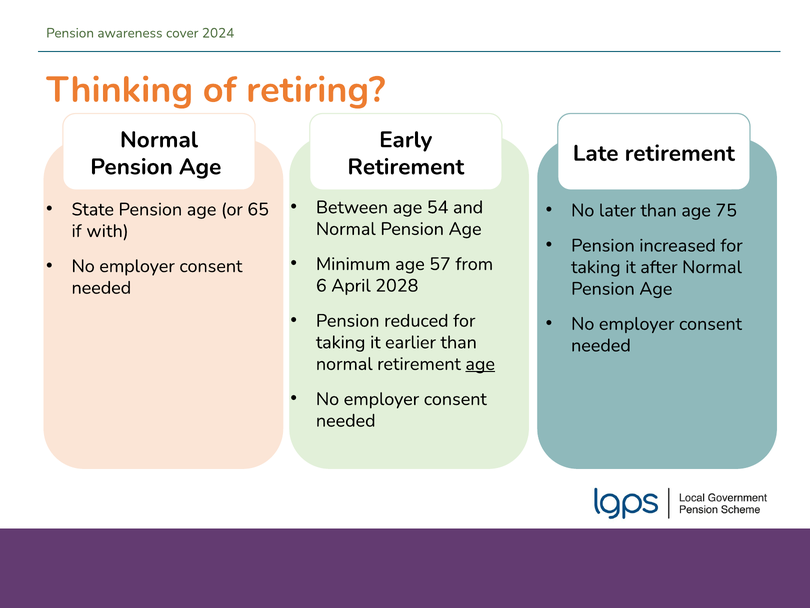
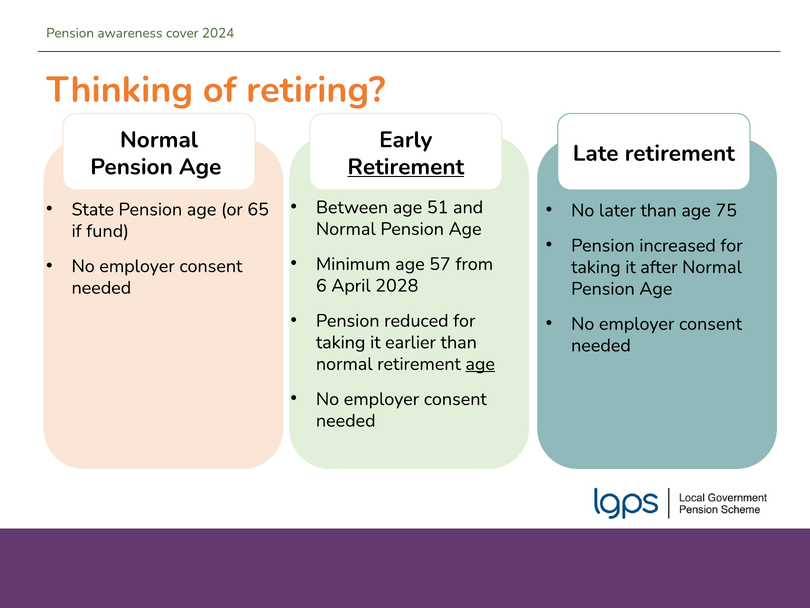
Retirement underline: none -> present (406, 167)
54: 54 -> 51 (438, 207)
with: with -> fund (108, 231)
